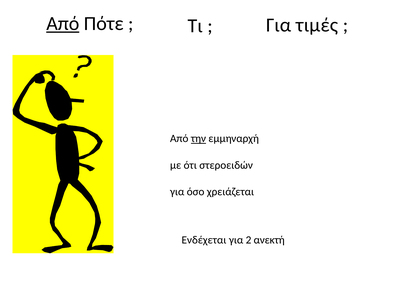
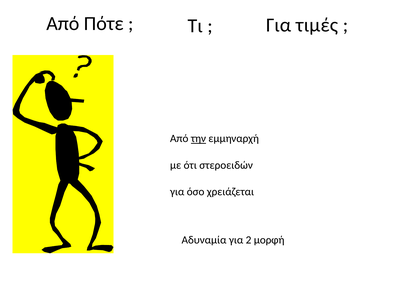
Από underline: present -> none (63, 24)
Ενδέχεται: Ενδέχεται -> Αδυναμία (204, 240)
ανεκτή: ανεκτή -> μορφή (269, 240)
